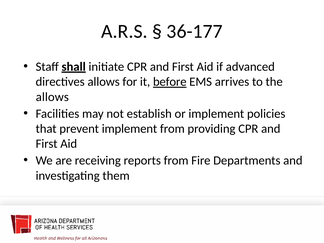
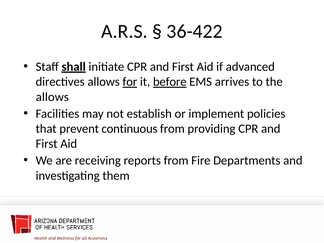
36-177: 36-177 -> 36-422 (195, 31)
for underline: none -> present (130, 82)
prevent implement: implement -> continuous (130, 129)
